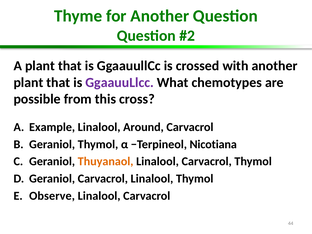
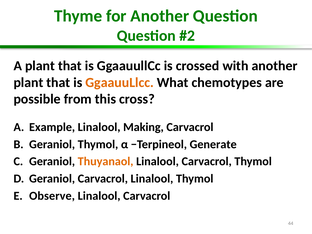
GgaauuLlcc colour: purple -> orange (120, 83)
Around: Around -> Making (143, 127)
Nicotiana: Nicotiana -> Generate (213, 144)
